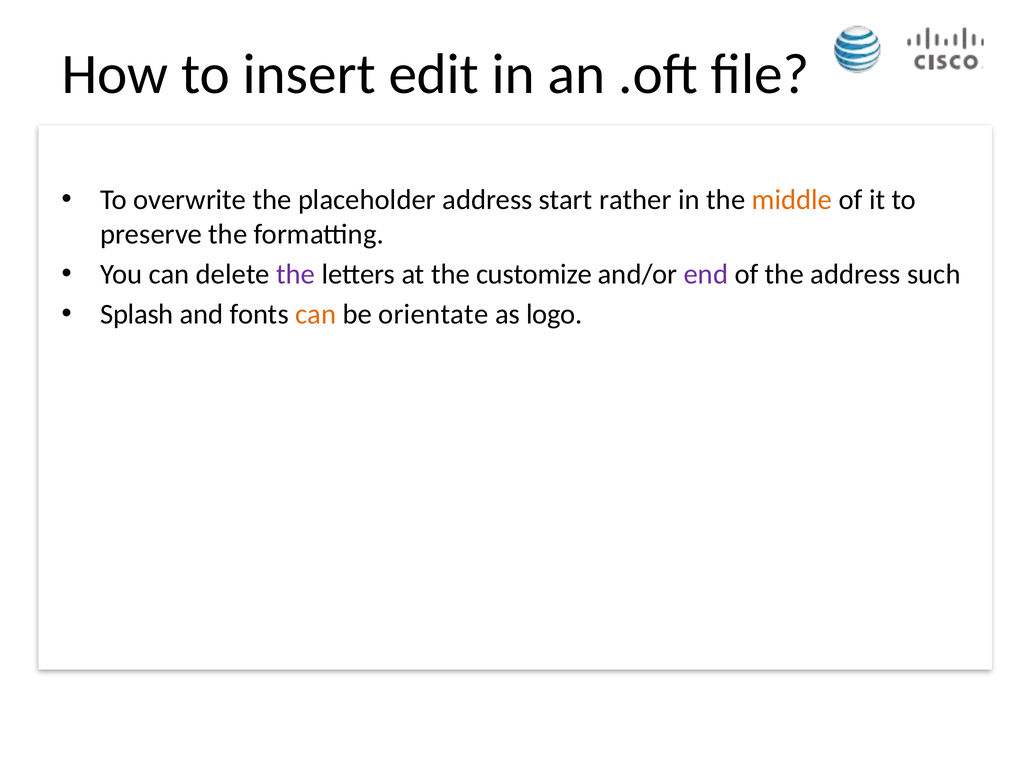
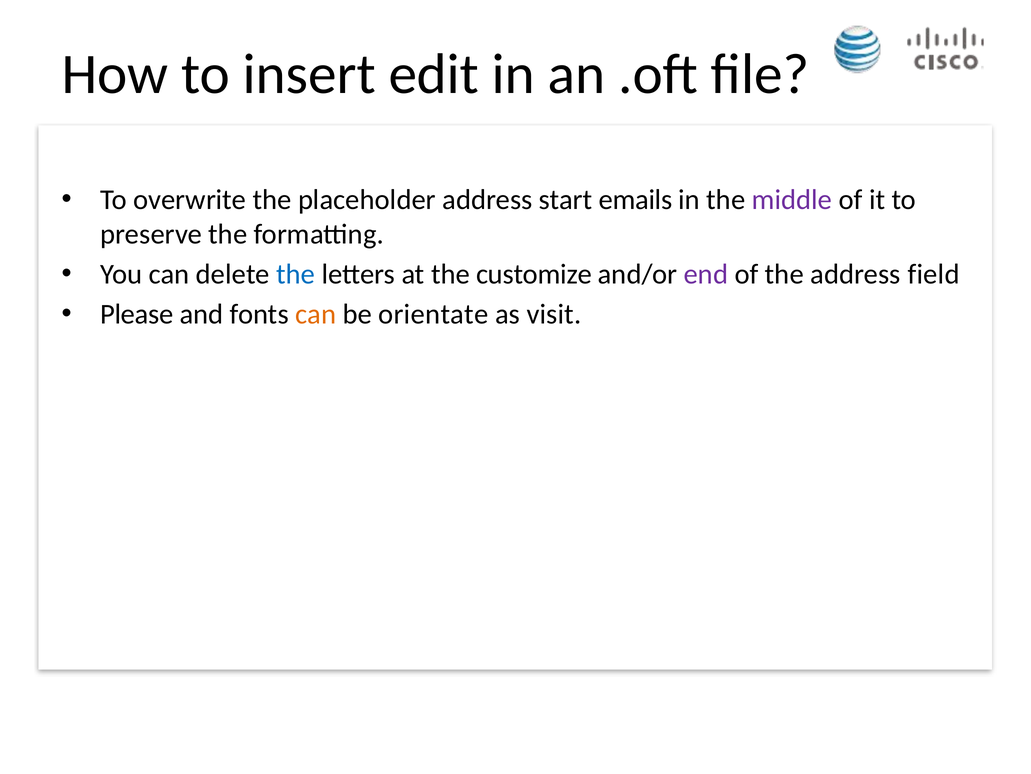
rather: rather -> emails (636, 200)
middle colour: orange -> purple (792, 200)
the colour: purple -> blue (296, 274)
such: such -> field (934, 274)
Splash: Splash -> Please (137, 314)
logo: logo -> visit (554, 314)
